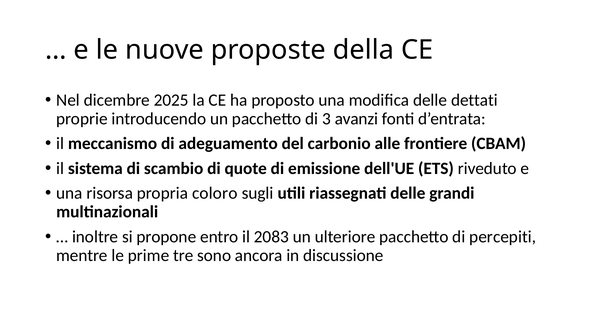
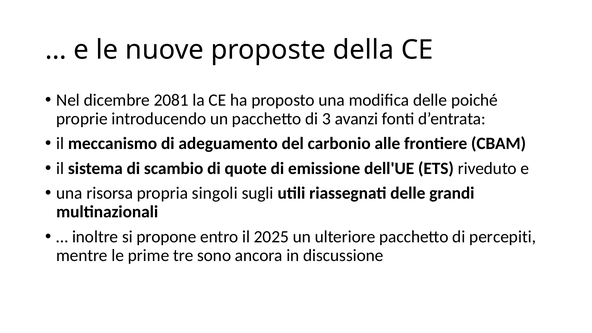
2025: 2025 -> 2081 (171, 100)
dettati: dettati -> poiché (474, 100)
coloro: coloro -> singoli (215, 193)
2083: 2083 -> 2025 (271, 237)
